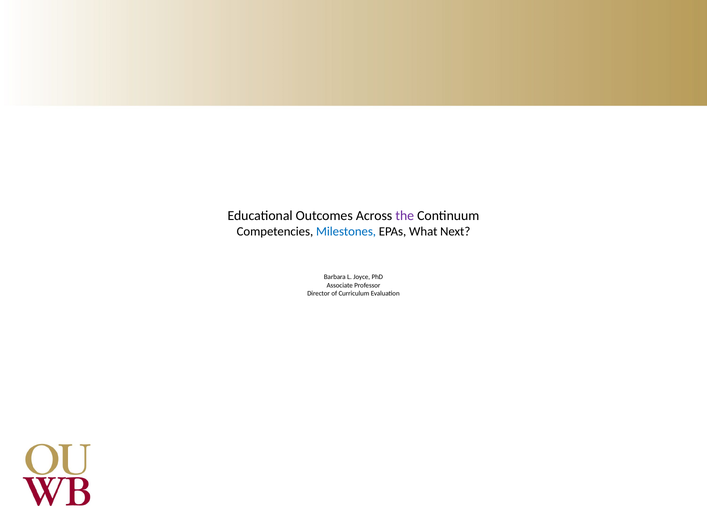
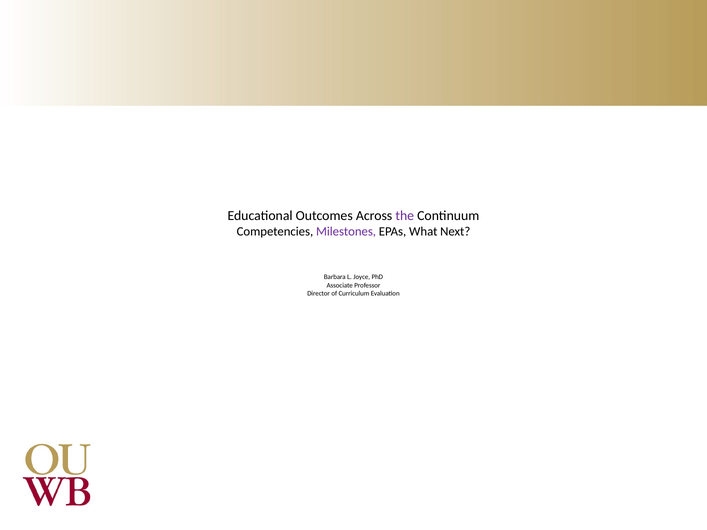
Milestones colour: blue -> purple (346, 232)
